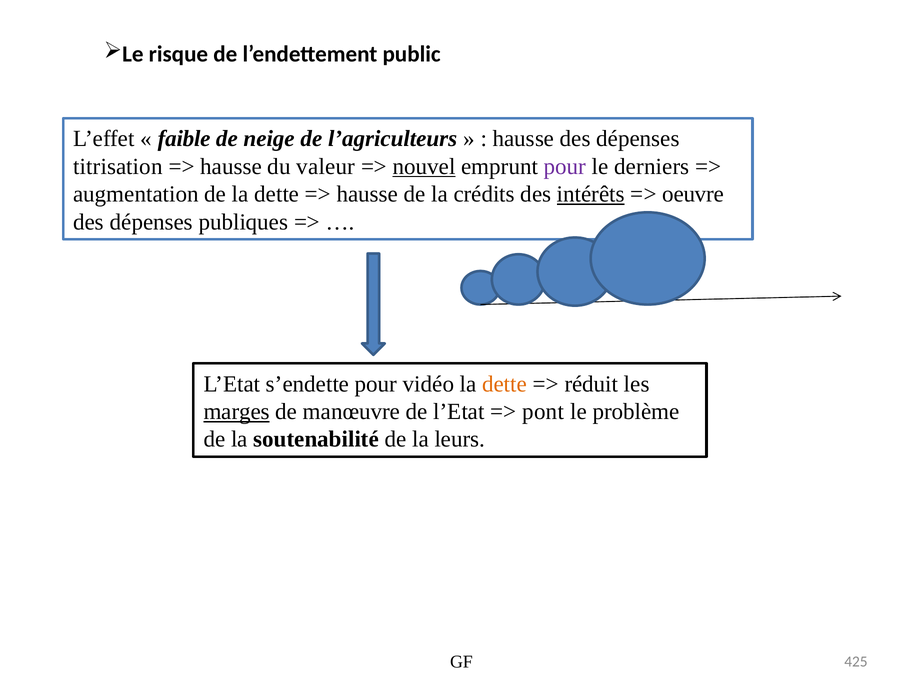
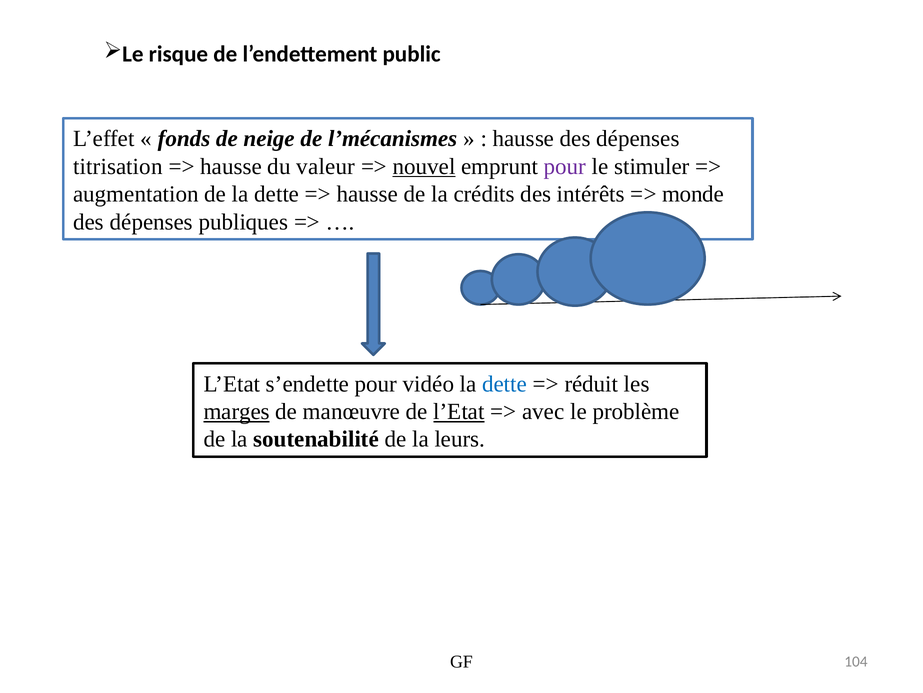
faible: faible -> fonds (184, 139)
l’agriculteurs: l’agriculteurs -> l’mécanismes (393, 139)
derniers: derniers -> stimuler (652, 166)
intérêts underline: present -> none (591, 194)
oeuvre: oeuvre -> monde (693, 194)
dette colour: orange -> blue (505, 383)
l’Etat underline: none -> present (459, 411)
pont: pont -> avec (543, 411)
425: 425 -> 104 (856, 661)
